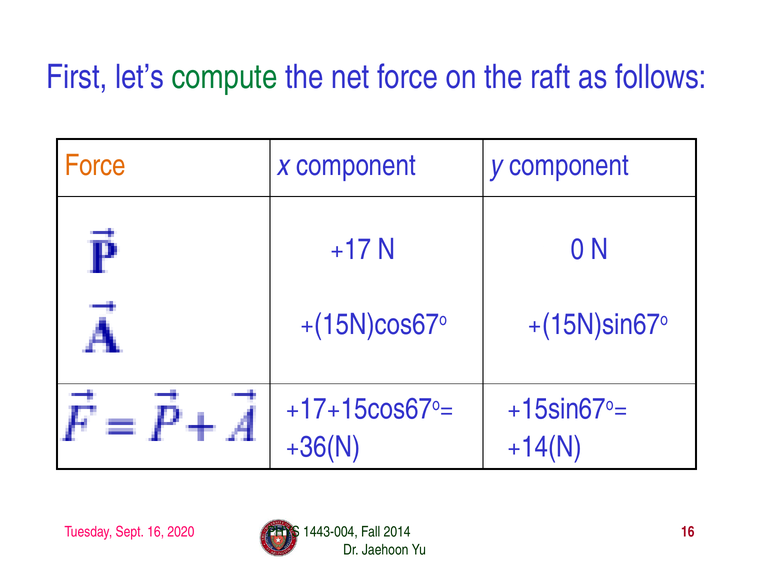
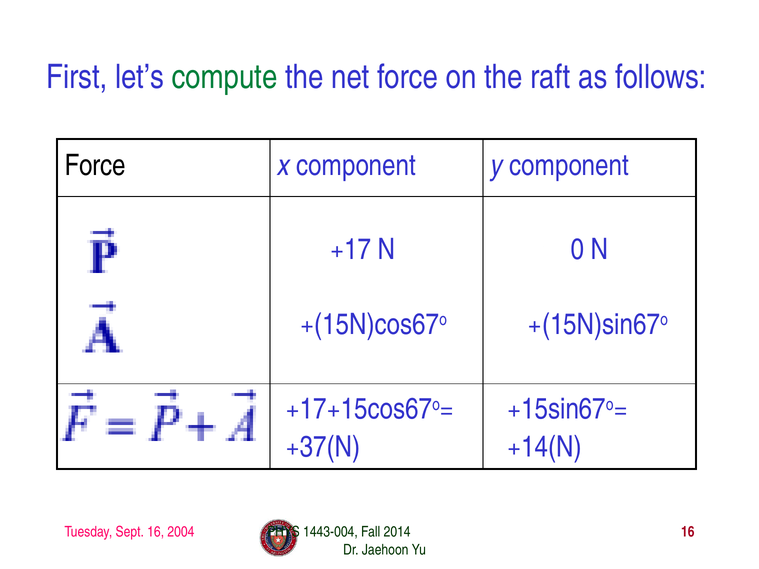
Force colour: orange -> black (95, 165)
+36(N: +36(N -> +37(N (323, 447)
2020: 2020 -> 2004 (181, 532)
